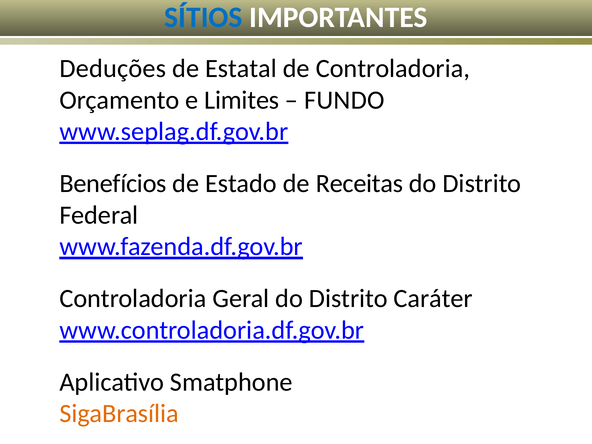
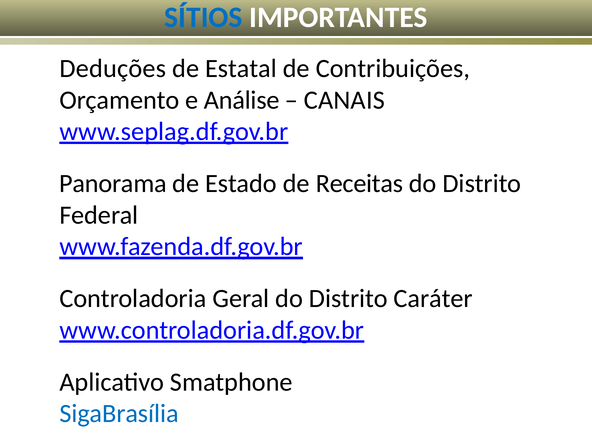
de Controladoria: Controladoria -> Contribuições (393, 68)
Limites: Limites -> Análise (242, 100)
FUNDO: FUNDO -> CANAIS (344, 100)
Benefícios: Benefícios -> Panorama (113, 183)
SigaBrasília colour: orange -> blue (119, 414)
